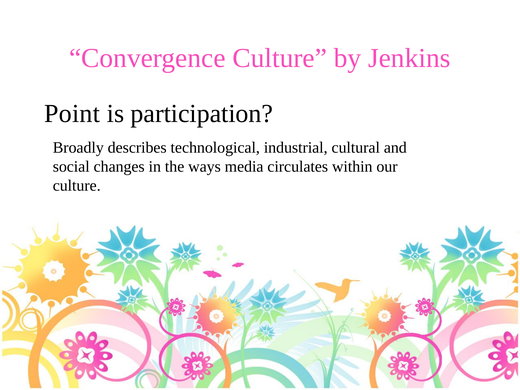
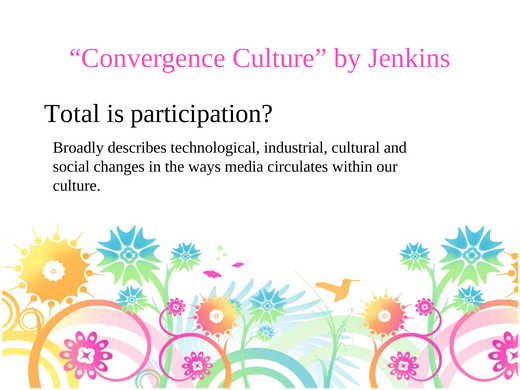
Point: Point -> Total (72, 114)
